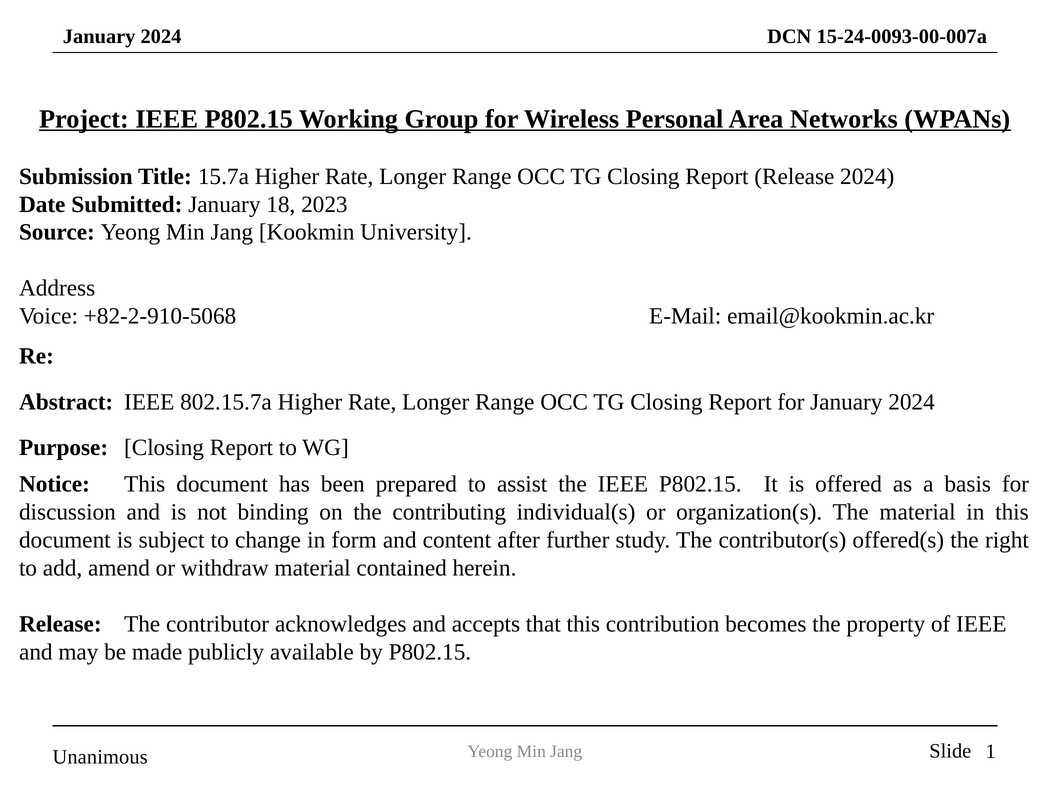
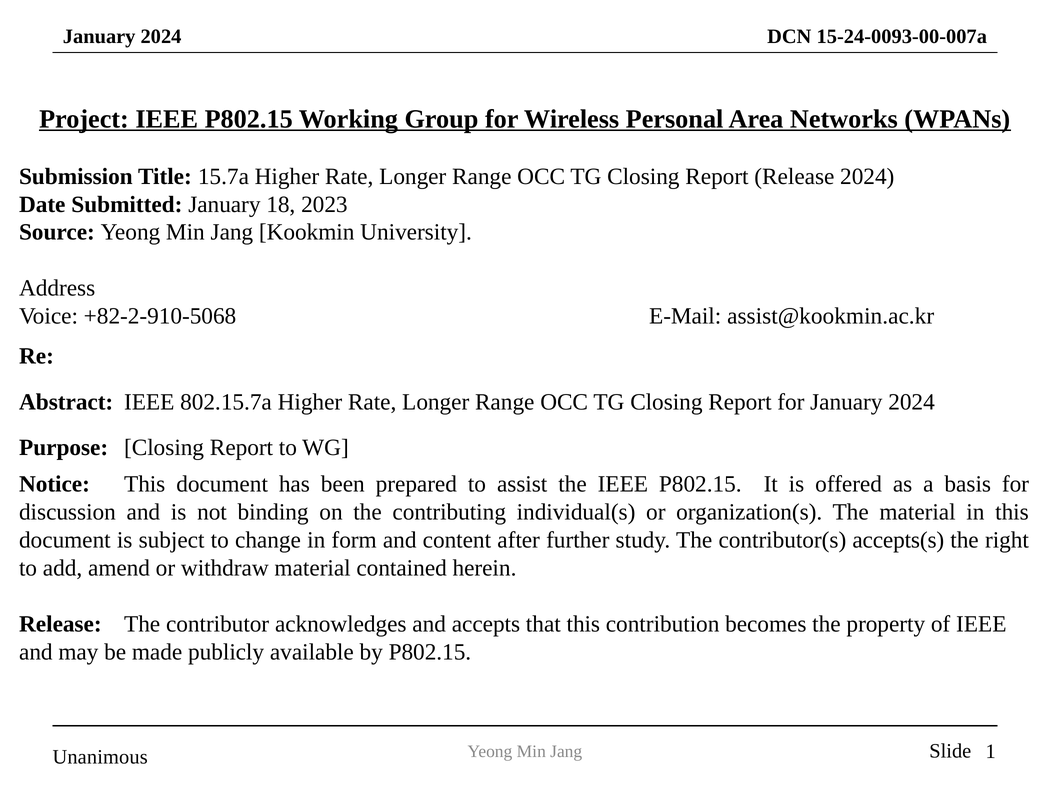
email@kookmin.ac.kr: email@kookmin.ac.kr -> assist@kookmin.ac.kr (831, 316)
offered(s: offered(s -> accepts(s (898, 540)
